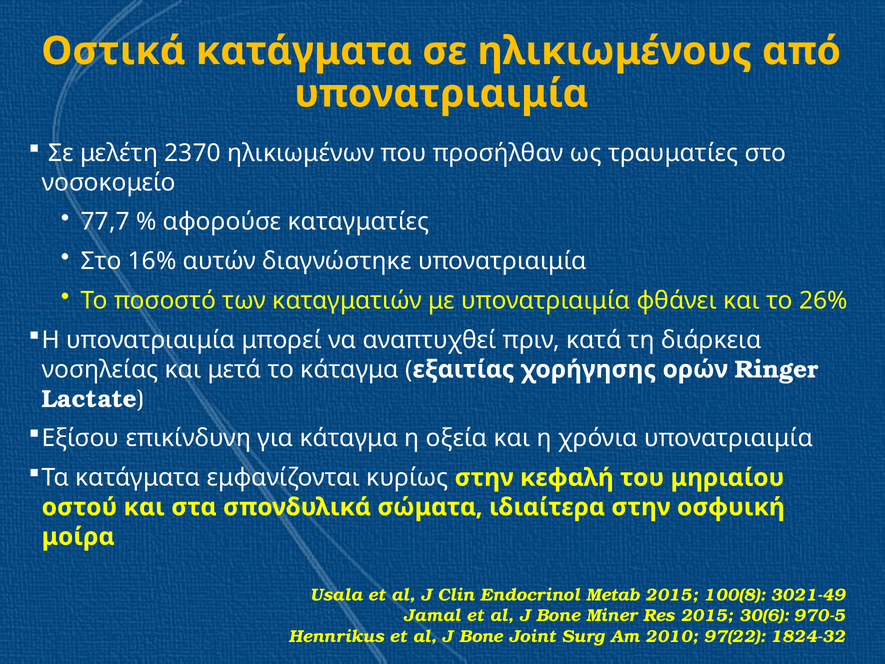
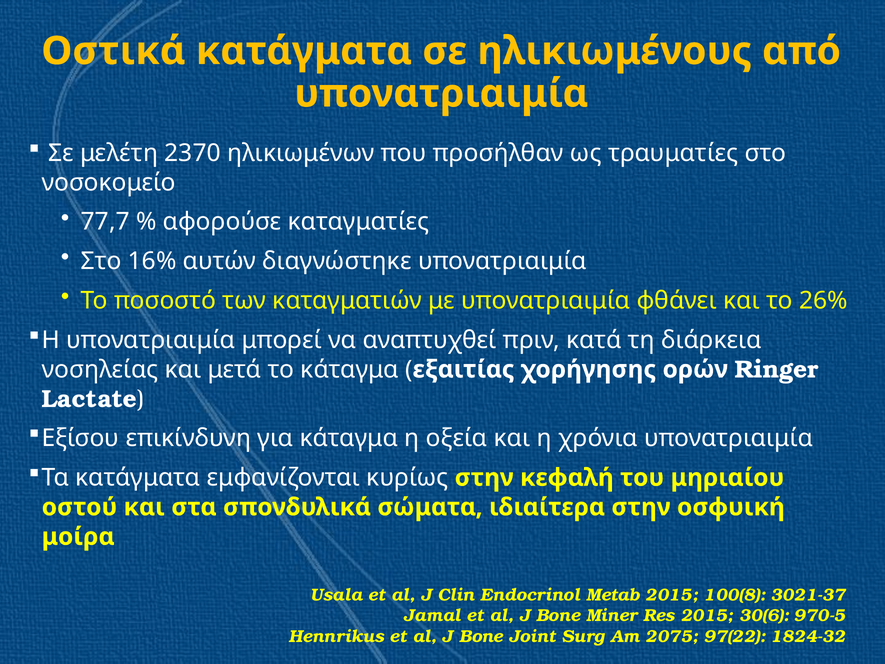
3021-49: 3021-49 -> 3021-37 (808, 595)
2010: 2010 -> 2075 (672, 636)
